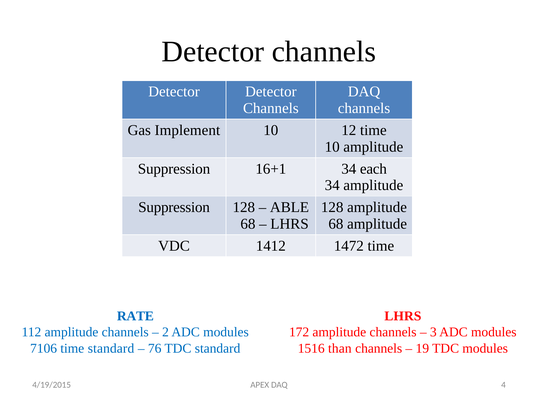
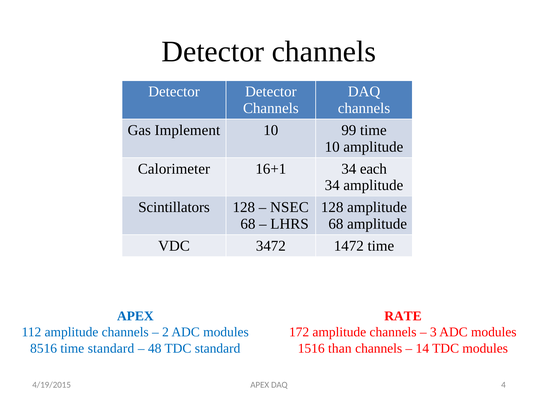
12: 12 -> 99 (349, 130)
Suppression: Suppression -> Calorimeter (174, 169)
Suppression: Suppression -> Scintillators (174, 208)
ABLE: ABLE -> NSEC (289, 208)
1412: 1412 -> 3472 (271, 246)
RATE: RATE -> APEX (135, 316)
LHRS: LHRS -> RATE (403, 316)
7106: 7106 -> 8516 (44, 349)
76: 76 -> 48 (155, 349)
19: 19 -> 14 (422, 349)
